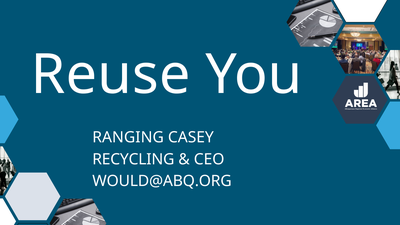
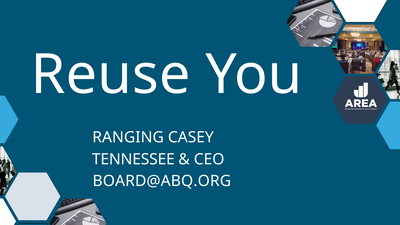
RECYCLING: RECYCLING -> TENNESSEE (133, 159)
WOULD@ABQ.ORG: WOULD@ABQ.ORG -> BOARD@ABQ.ORG (162, 181)
